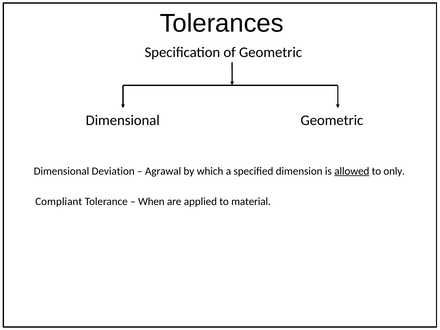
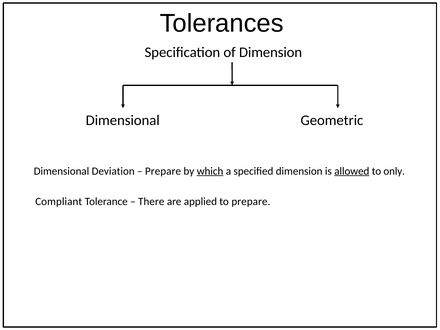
of Geometric: Geometric -> Dimension (271, 52)
Agrawal: Agrawal -> Prepare (163, 171)
which underline: none -> present (210, 171)
When: When -> There (151, 201)
to material: material -> prepare (251, 201)
